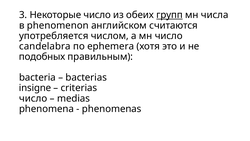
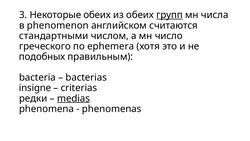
Некоторые число: число -> обеих (97, 15)
употребляется: употребляется -> стандартными (54, 36)
candelabra: candelabra -> греческого (45, 46)
число: число -> редки (33, 98)
medias underline: none -> present (73, 98)
